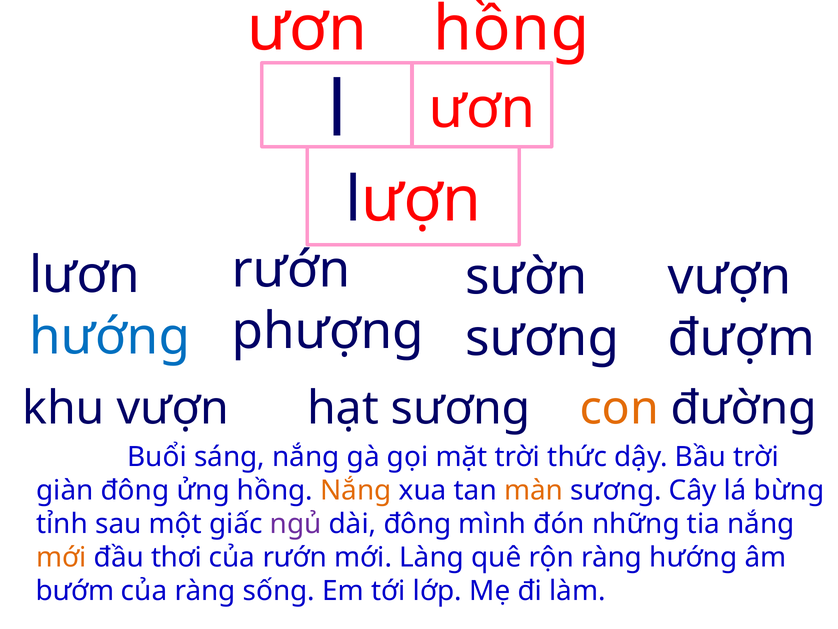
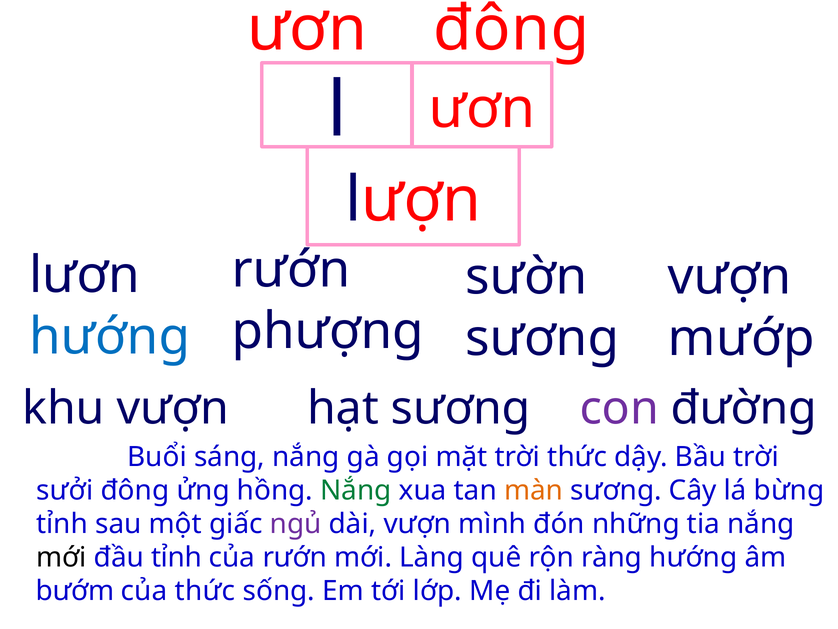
ươn hồng: hồng -> đông (511, 29)
đượm: đượm -> mướp (741, 338)
con colour: orange -> purple (619, 408)
giàn: giàn -> sưởi (65, 490)
Nắng colour: orange -> green (356, 490)
dài đông: đông -> vượn (417, 524)
mới colour: orange -> black (61, 557)
đầu thơi: thơi -> tỉnh (177, 557)
của ràng: ràng -> thức (205, 591)
